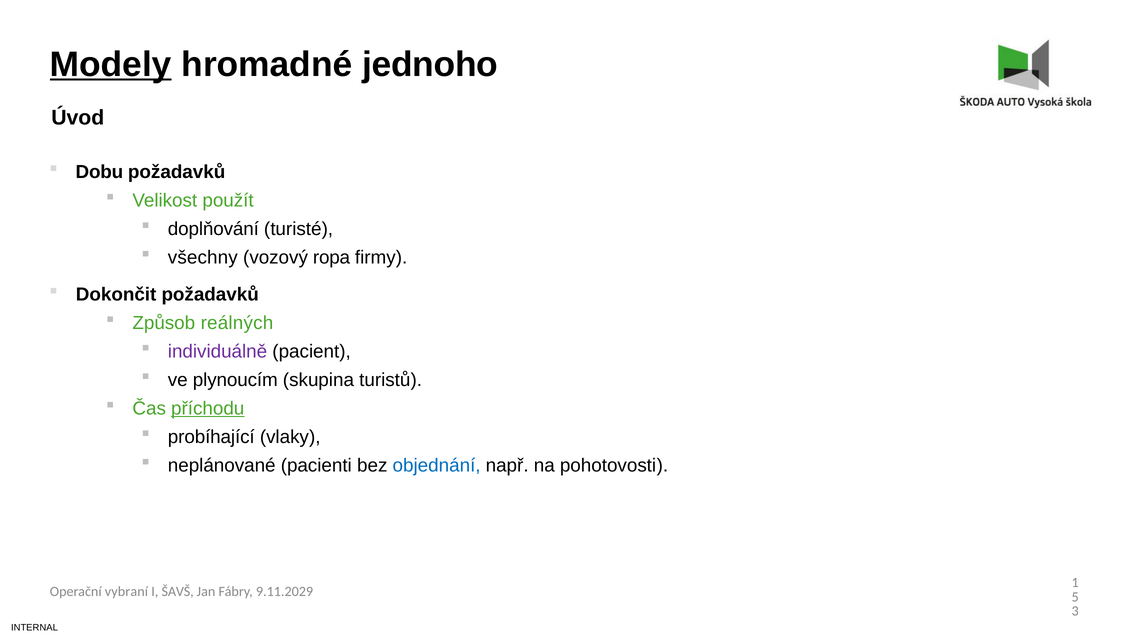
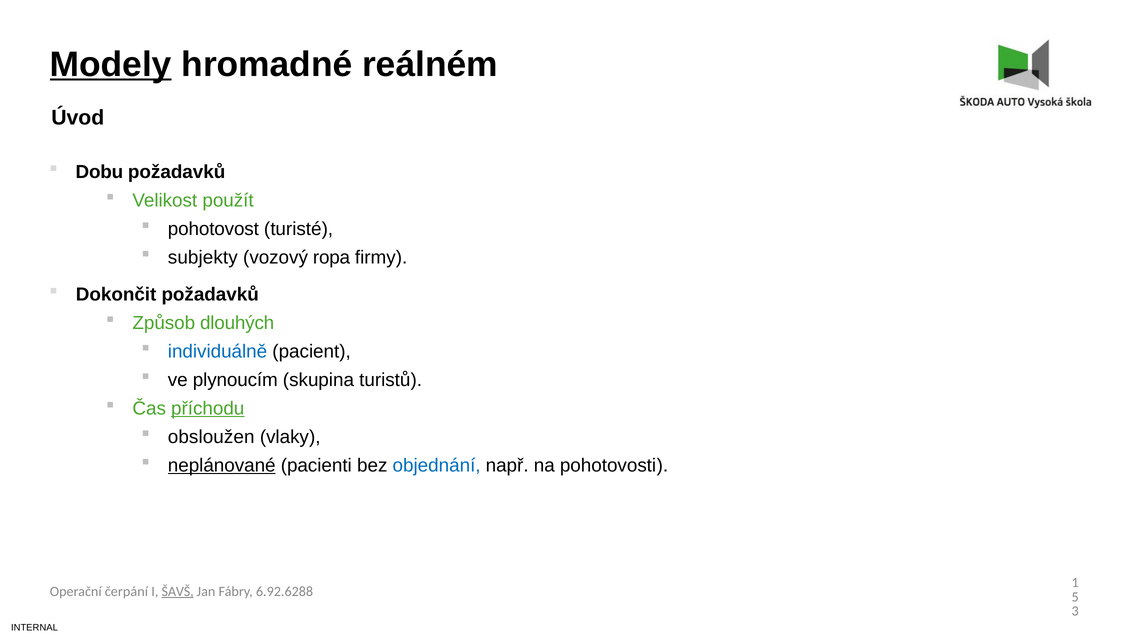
jednoho: jednoho -> reálném (430, 64)
doplňování: doplňování -> pohotovost (213, 229)
všechny: všechny -> subjekty (203, 258)
reálných: reálných -> dlouhých (237, 323)
individuálně colour: purple -> blue (218, 352)
probíhající: probíhající -> obsloužen (211, 437)
neplánované underline: none -> present (222, 466)
vybraní: vybraní -> čerpání (126, 592)
ŠAVŠ underline: none -> present (178, 592)
9.11.2029: 9.11.2029 -> 6.92.6288 (285, 592)
